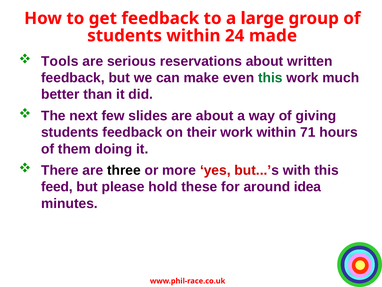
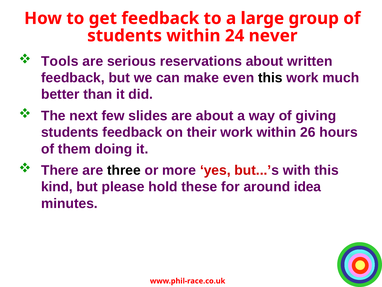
made: made -> never (273, 36)
this colour: green -> black (270, 78)
71: 71 -> 26 (308, 132)
feed: feed -> kind (57, 187)
